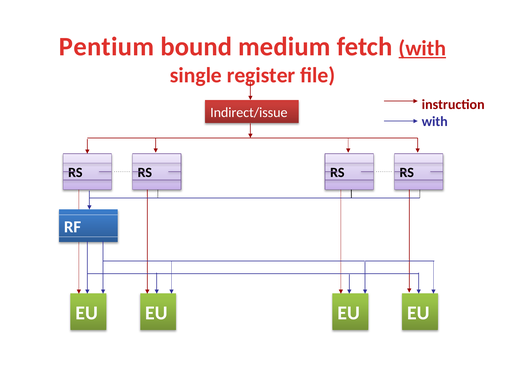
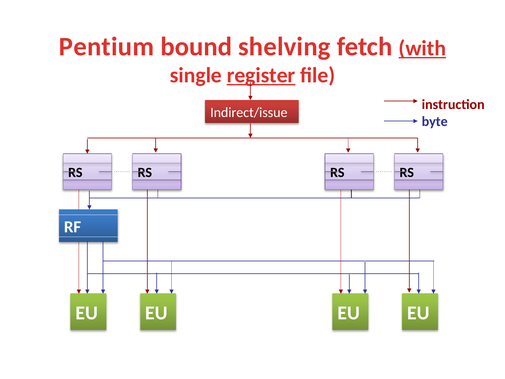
medium: medium -> shelving (284, 47)
register underline: none -> present (261, 75)
with: with -> byte (435, 121)
